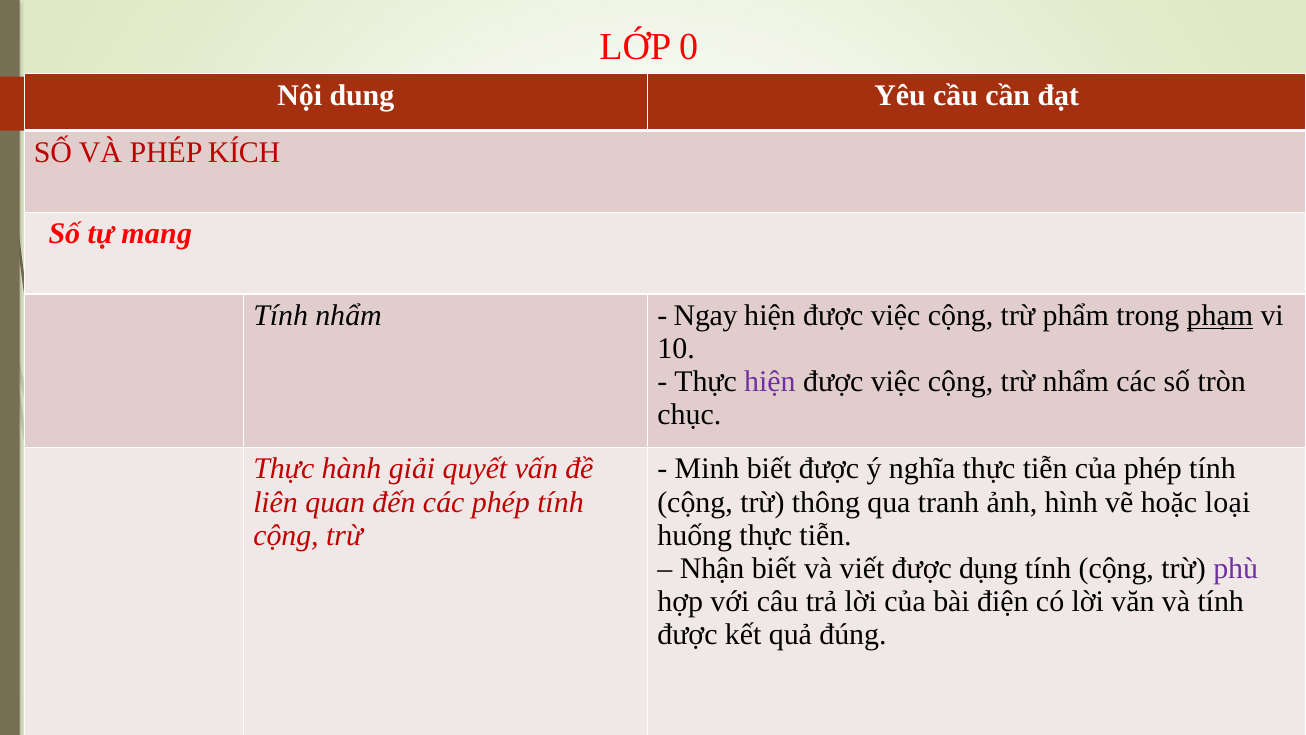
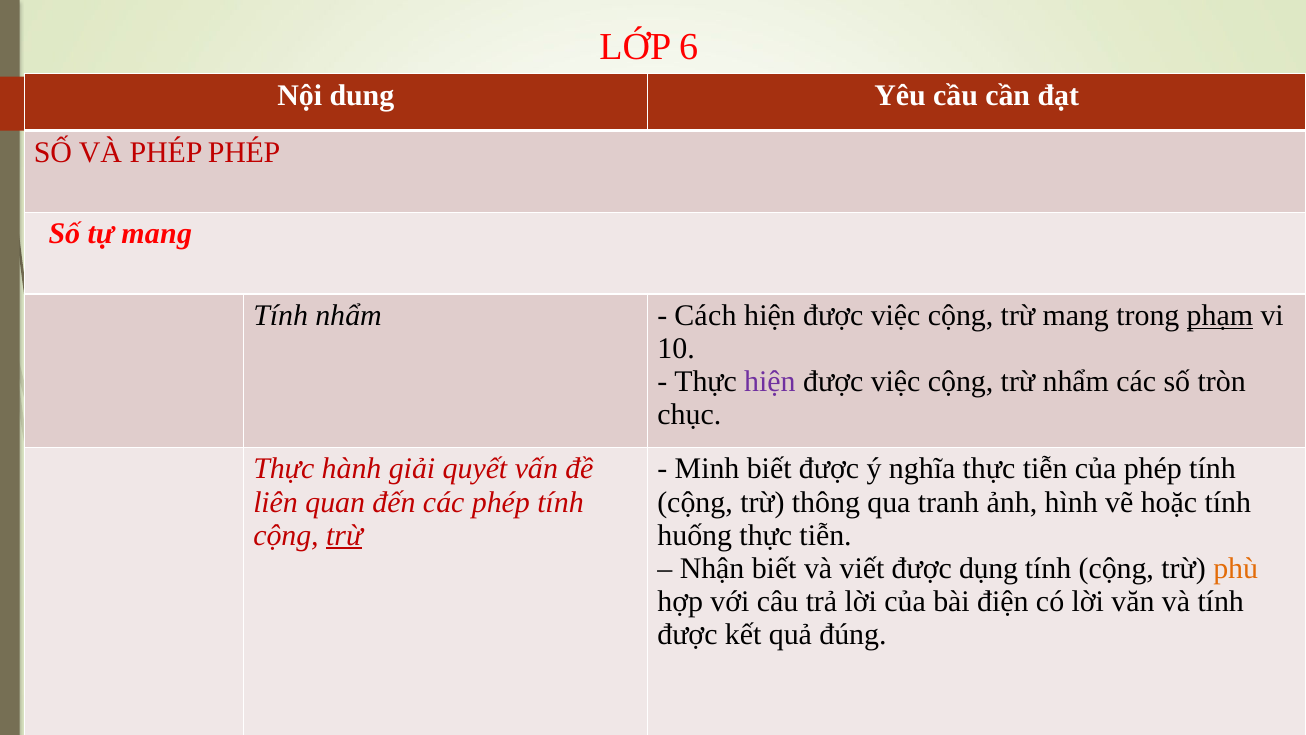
0: 0 -> 6 (689, 47)
PHÉP KÍCH: KÍCH -> PHÉP (244, 152)
Ngay: Ngay -> Cách (705, 315)
trừ phẩm: phẩm -> mang (1076, 315)
hoặc loại: loại -> tính (1228, 502)
trừ underline: none -> present (344, 535)
phù colour: purple -> orange (1236, 568)
